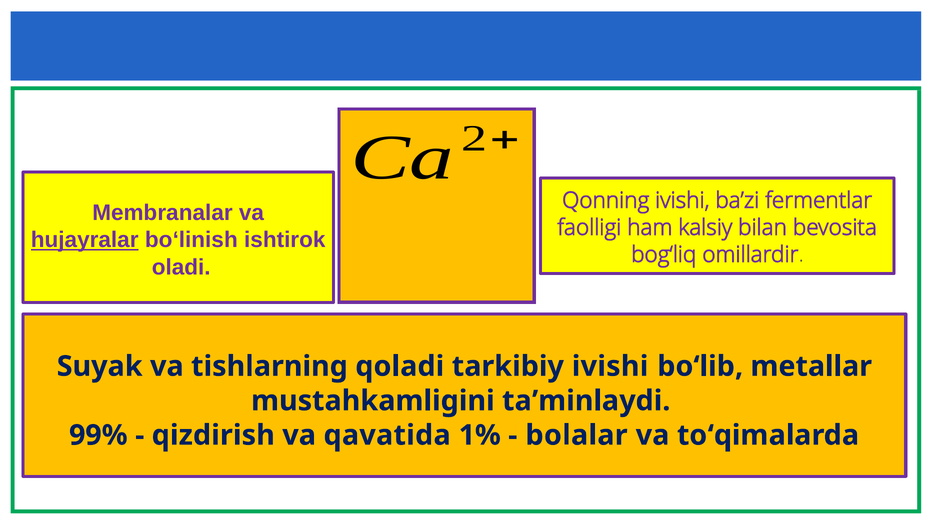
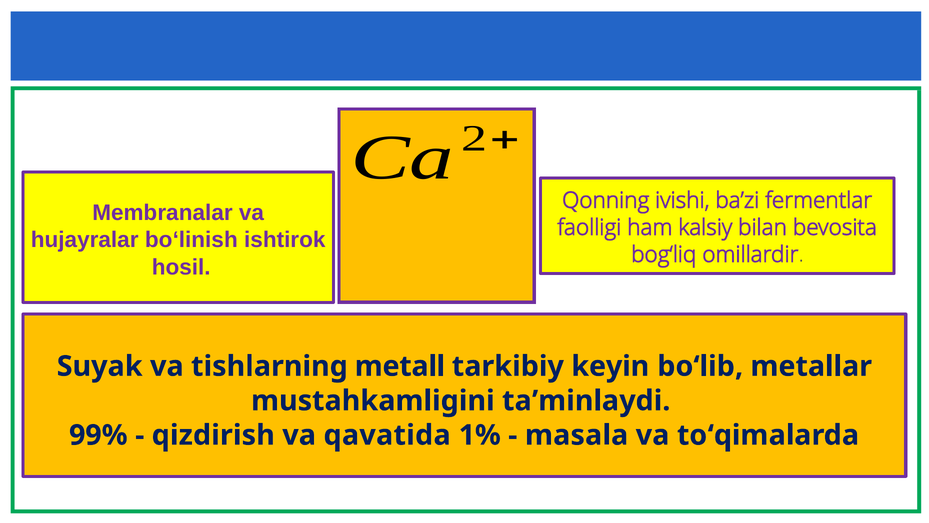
hujayralar underline: present -> none (85, 240)
оlаdi: оlаdi -> hosil (181, 267)
qoladi: qoladi -> metall (400, 366)
tarkibiy ivishi: ivishi -> keyin (610, 366)
bolalar: bolalar -> masala (577, 435)
